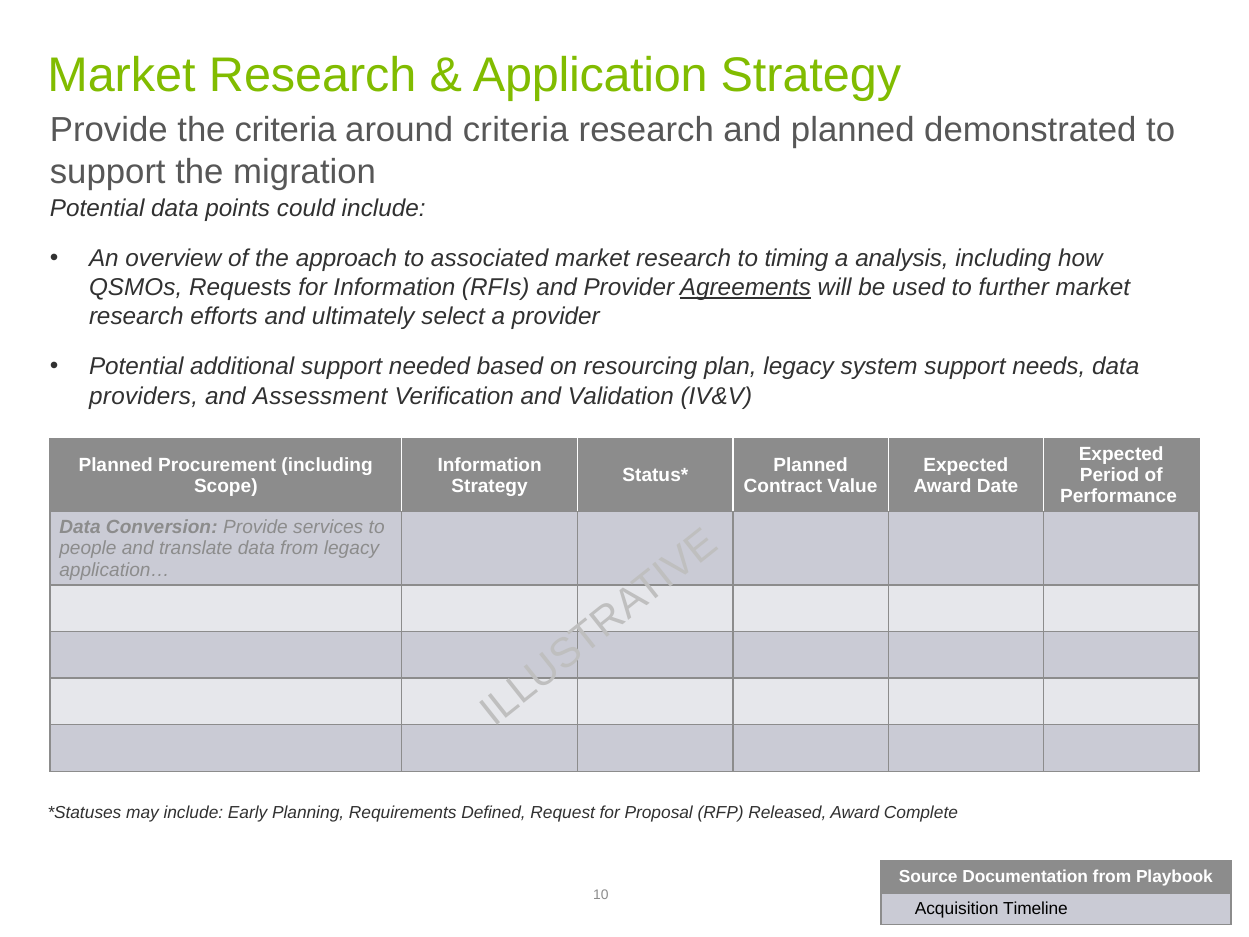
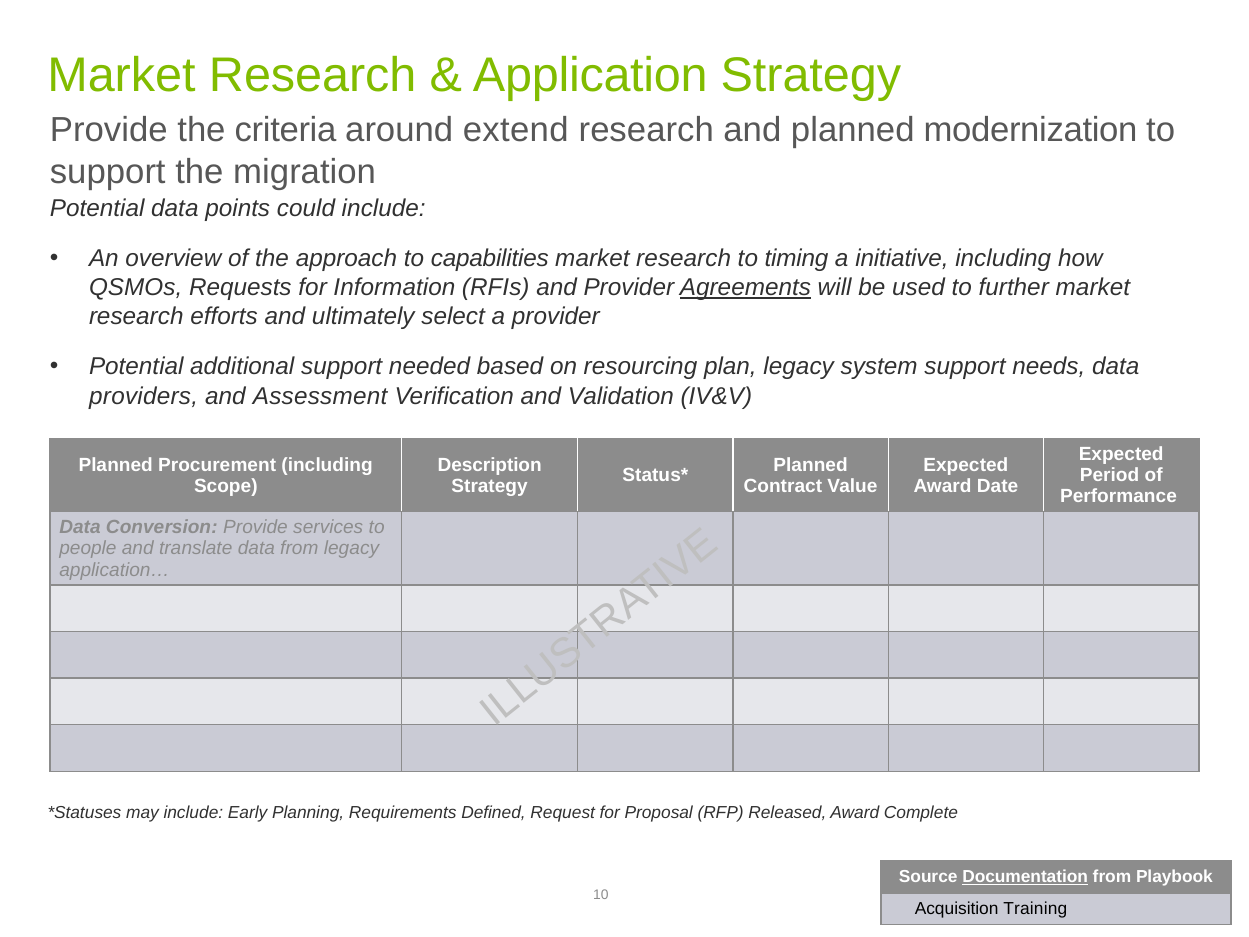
around criteria: criteria -> extend (516, 130)
demonstrated: demonstrated -> modernization (1030, 130)
associated: associated -> capabilities (490, 258)
analysis: analysis -> initiative (902, 258)
Information: Information -> Description (490, 465)
Documentation underline: none -> present (1025, 877)
Timeline: Timeline -> Training (1035, 909)
